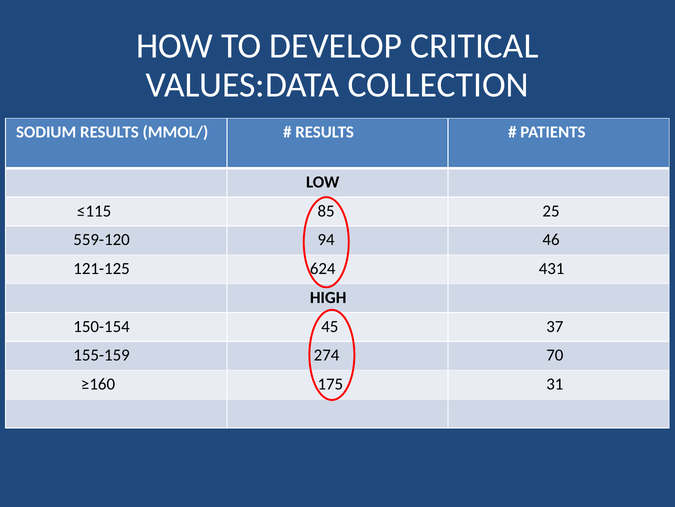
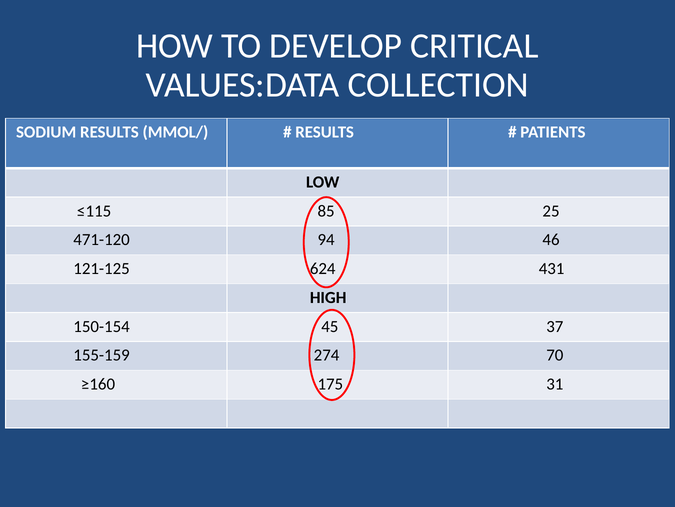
559-120: 559-120 -> 471-120 (102, 239)
